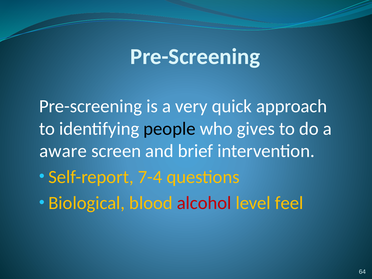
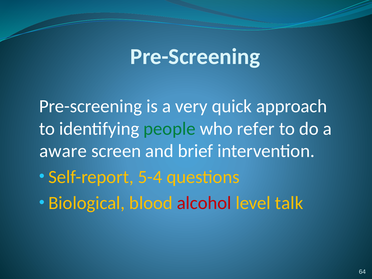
people colour: black -> green (170, 129)
gives: gives -> refer (256, 129)
7-4: 7-4 -> 5-4 (150, 177)
feel: feel -> talk (289, 203)
